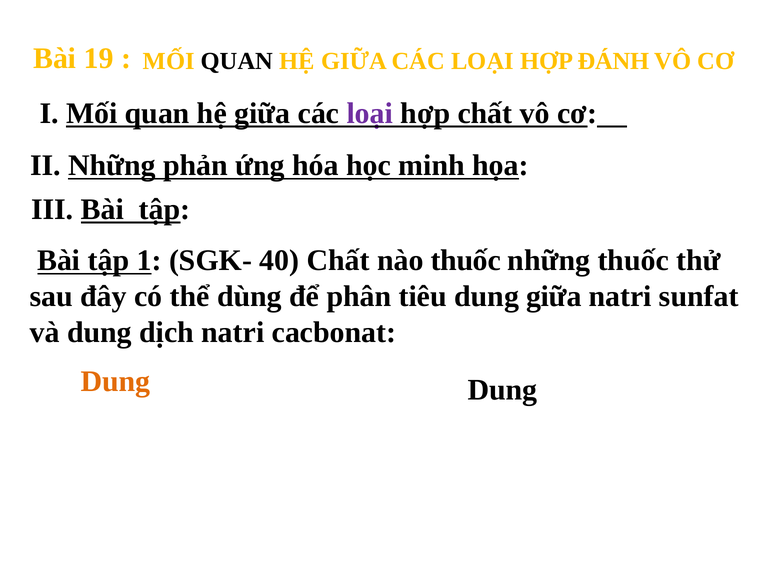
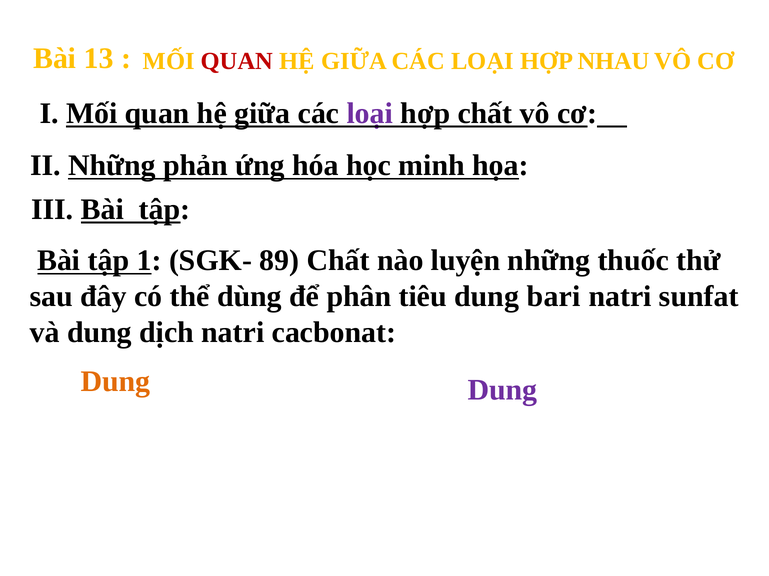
19: 19 -> 13 (99, 58)
QUAN colour: black -> red (237, 61)
ĐÁNH: ĐÁNH -> NHAU (614, 61)
40: 40 -> 89 (279, 261)
nào thuốc: thuốc -> luyện (466, 261)
dung giữa: giữa -> bari (554, 297)
Dung colour: black -> purple (502, 390)
